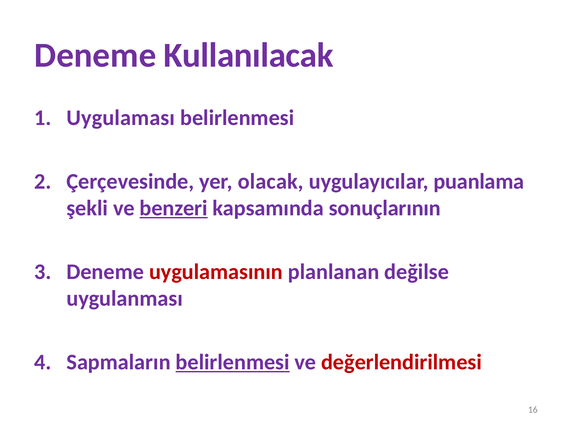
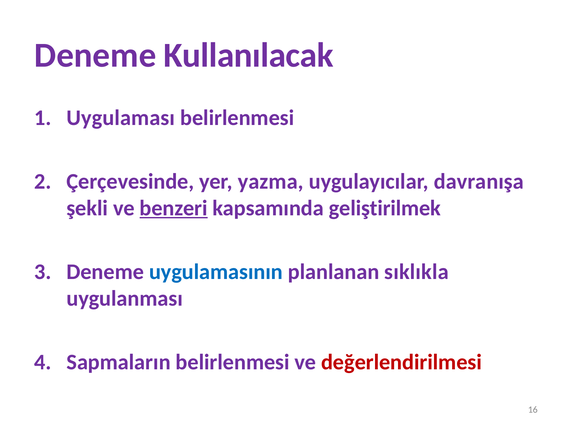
olacak: olacak -> yazma (271, 181)
puanlama: puanlama -> davranışa (479, 181)
sonuçlarının: sonuçlarının -> geliştirilmek (385, 208)
uygulamasının colour: red -> blue (216, 272)
değilse: değilse -> sıklıkla (417, 272)
belirlenmesi underline: present -> none (233, 362)
